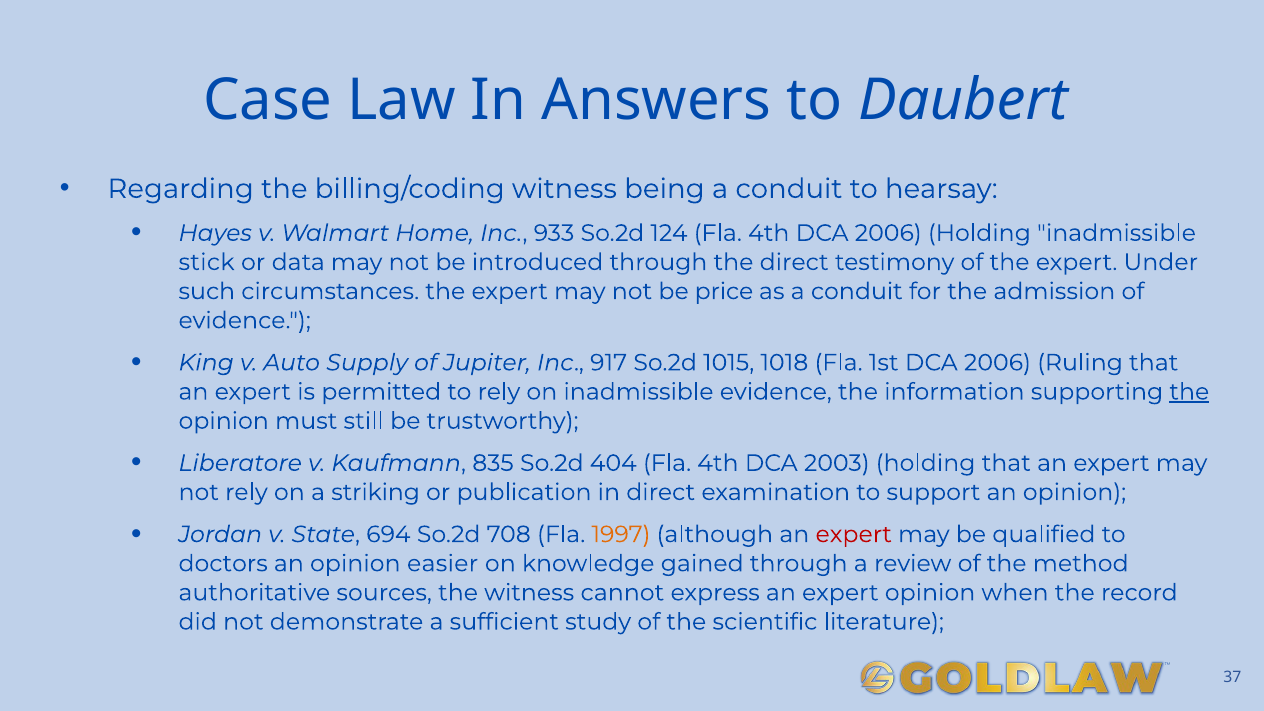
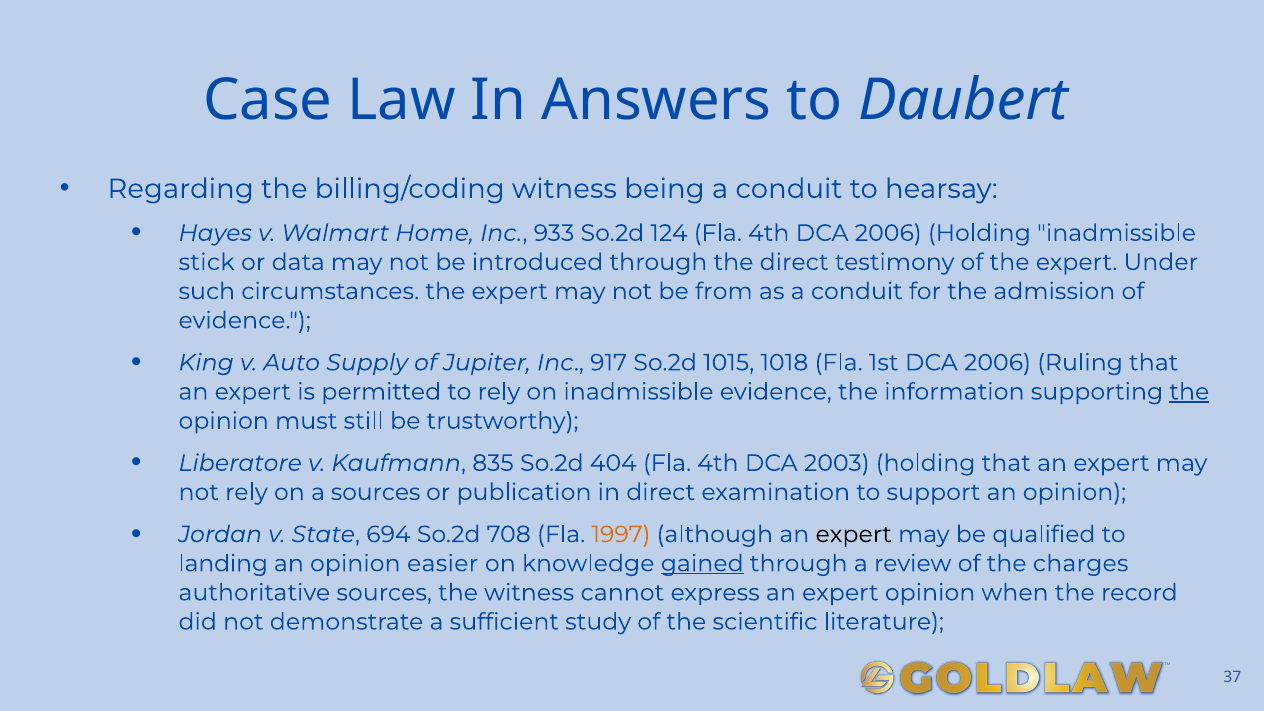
price: price -> from (724, 291)
a striking: striking -> sources (376, 492)
expert colour: red -> black (854, 534)
doctors: doctors -> landing (223, 564)
gained underline: none -> present (702, 564)
method: method -> charges (1081, 564)
